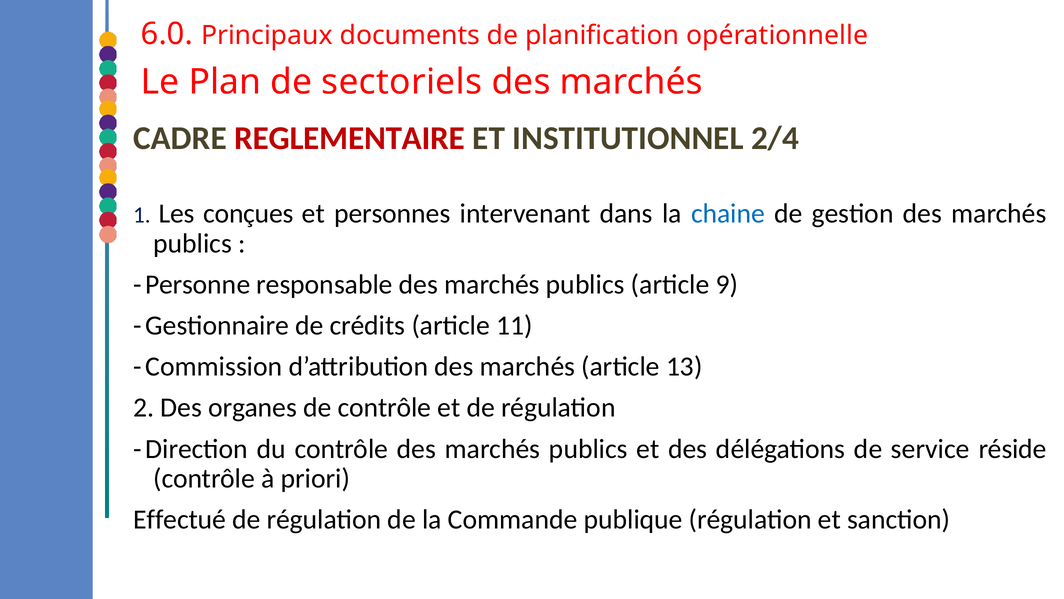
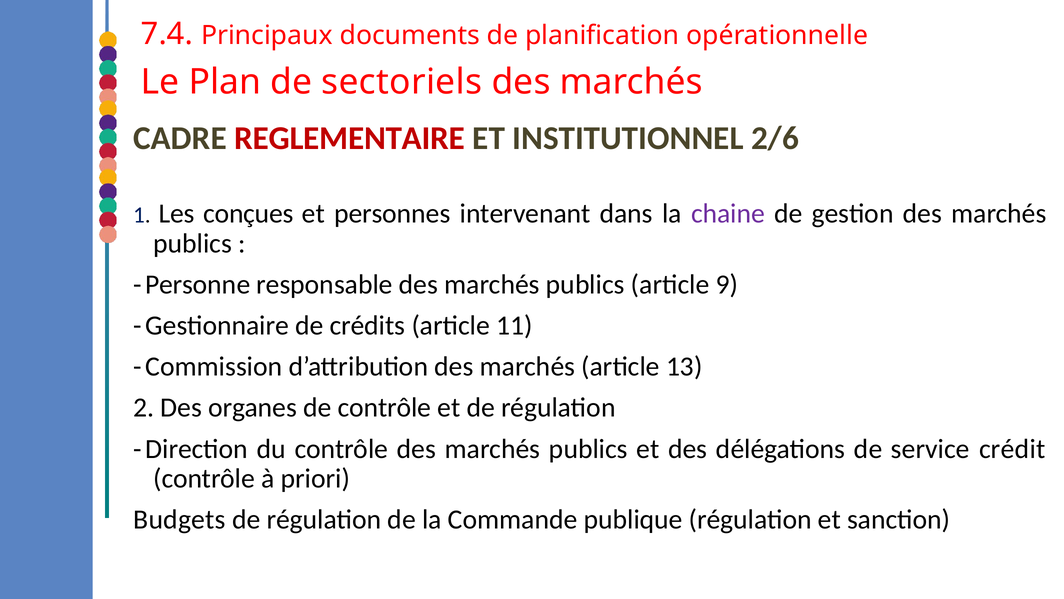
6.0: 6.0 -> 7.4 (167, 34)
2/4: 2/4 -> 2/6 (775, 138)
chaine colour: blue -> purple (728, 214)
réside: réside -> crédit (1012, 448)
Effectué: Effectué -> Budgets (180, 519)
